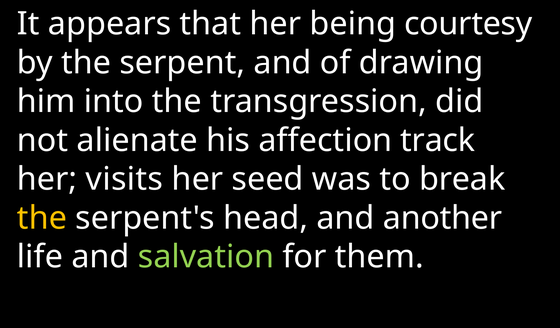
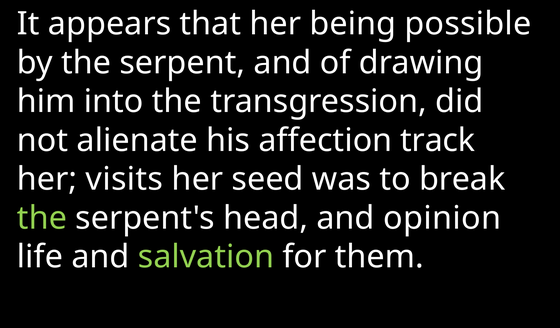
courtesy: courtesy -> possible (468, 24)
the colour: yellow -> light green (42, 218)
another: another -> opinion (442, 218)
